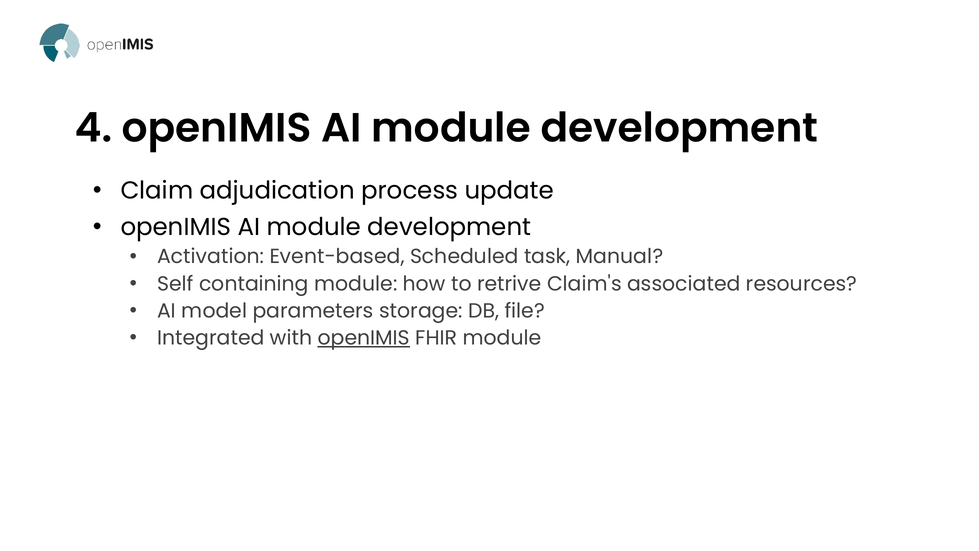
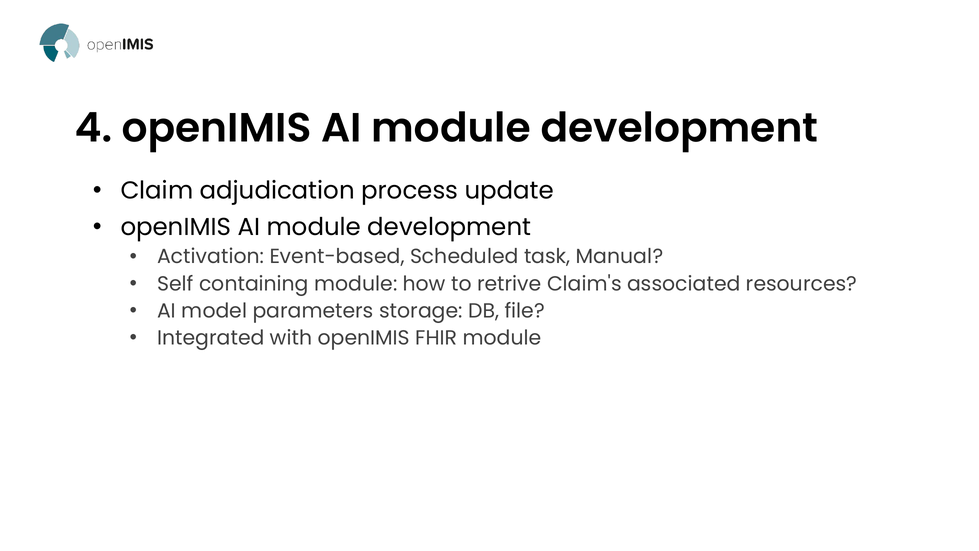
openIMIS underline: present -> none (364, 338)
